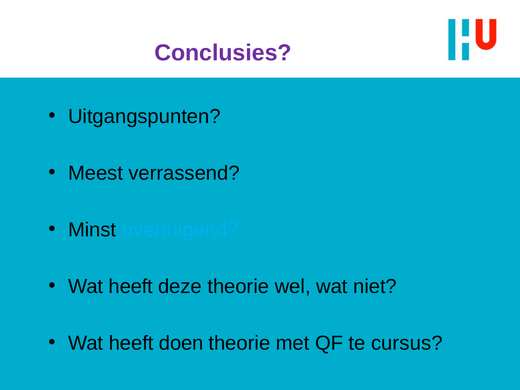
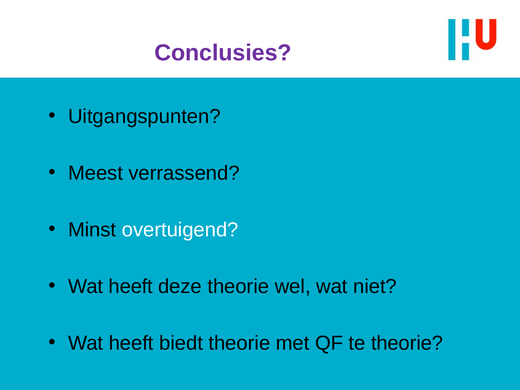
overtuigend colour: light blue -> white (180, 230)
doen: doen -> biedt (181, 343)
te cursus: cursus -> theorie (407, 343)
